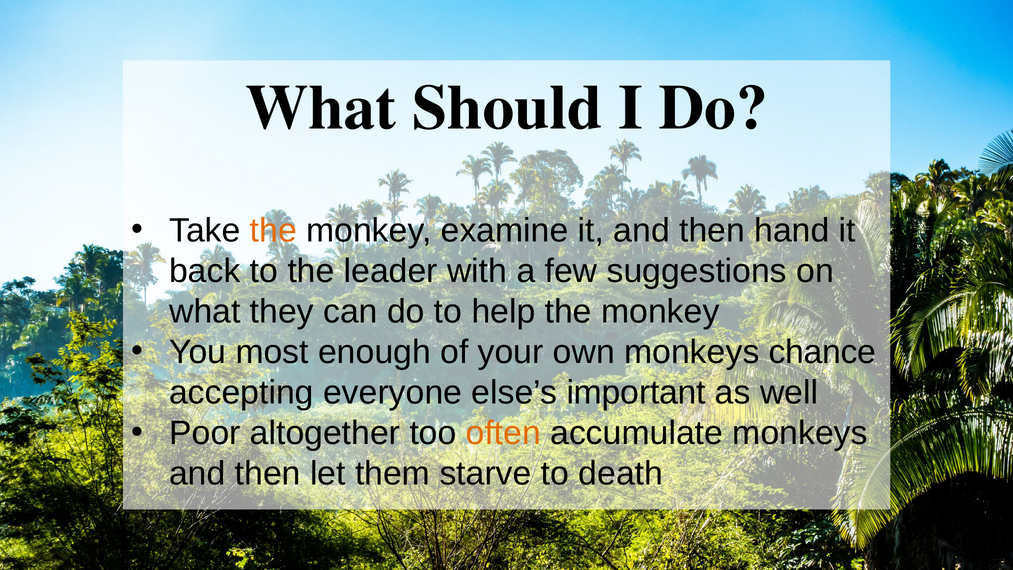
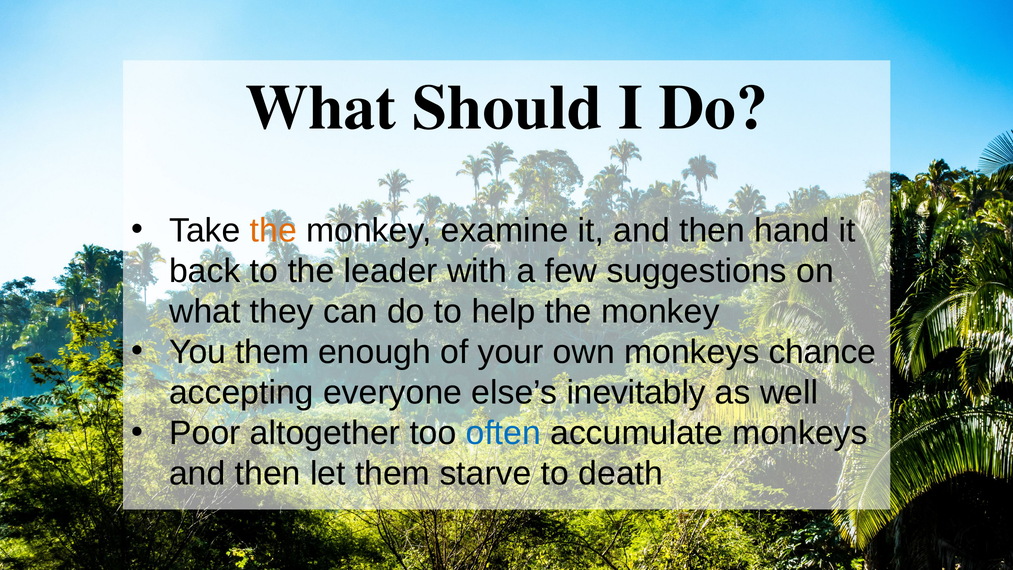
You most: most -> them (272, 352)
important: important -> inevitably (636, 392)
often colour: orange -> blue (503, 433)
